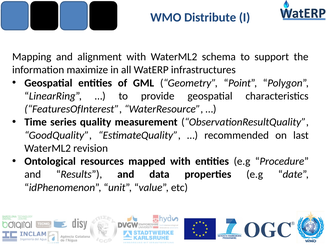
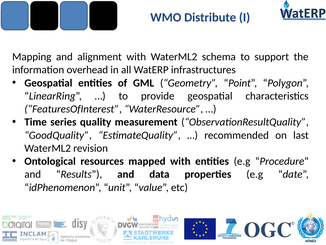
maximize: maximize -> overhead (87, 70)
